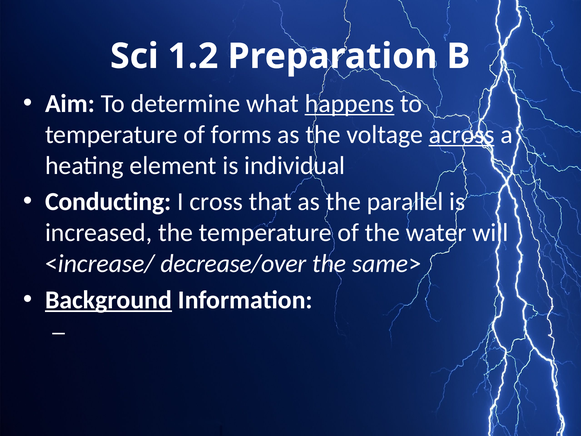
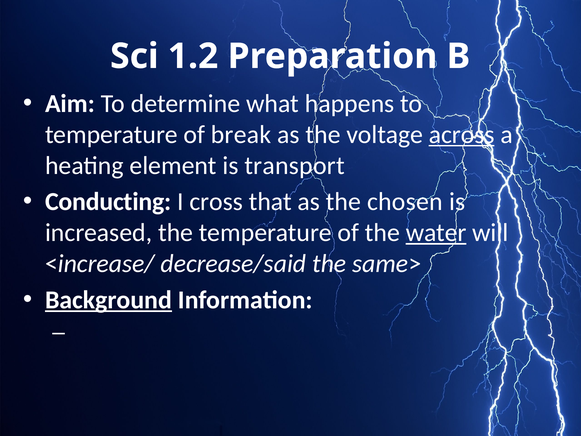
happens underline: present -> none (350, 103)
forms: forms -> break (241, 134)
individual: individual -> transport (295, 165)
parallel: parallel -> chosen (405, 202)
water underline: none -> present (436, 233)
decrease/over: decrease/over -> decrease/said (233, 264)
